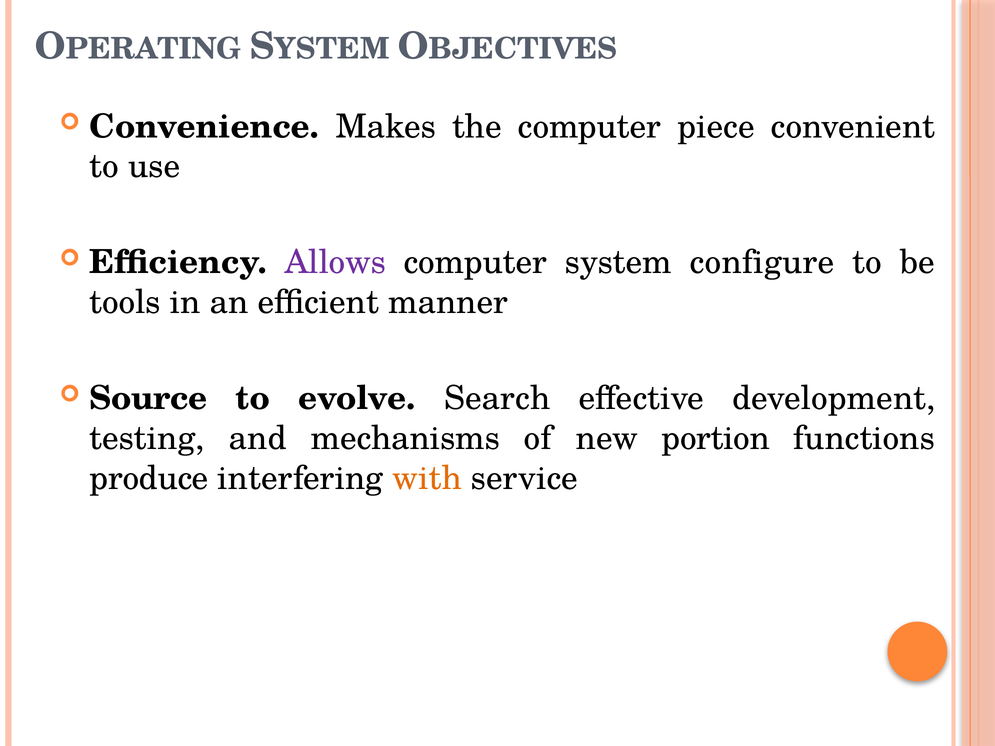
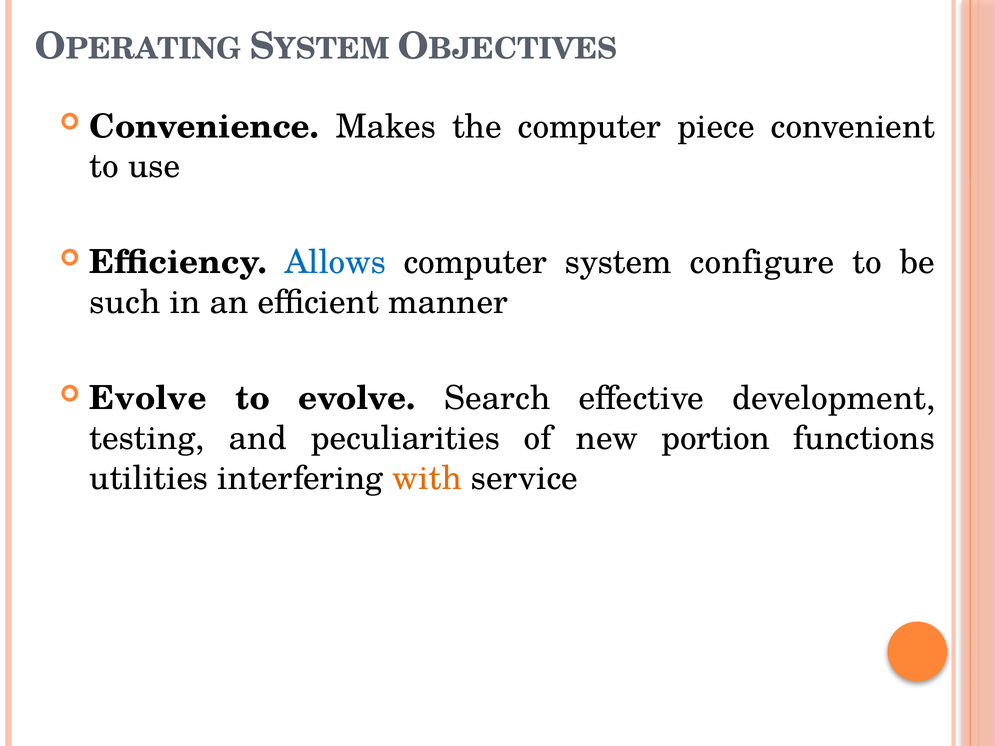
Allows colour: purple -> blue (335, 263)
tools: tools -> such (125, 302)
Source: Source -> Evolve (148, 399)
mechanisms: mechanisms -> peculiarities (405, 438)
produce: produce -> utilities (149, 478)
